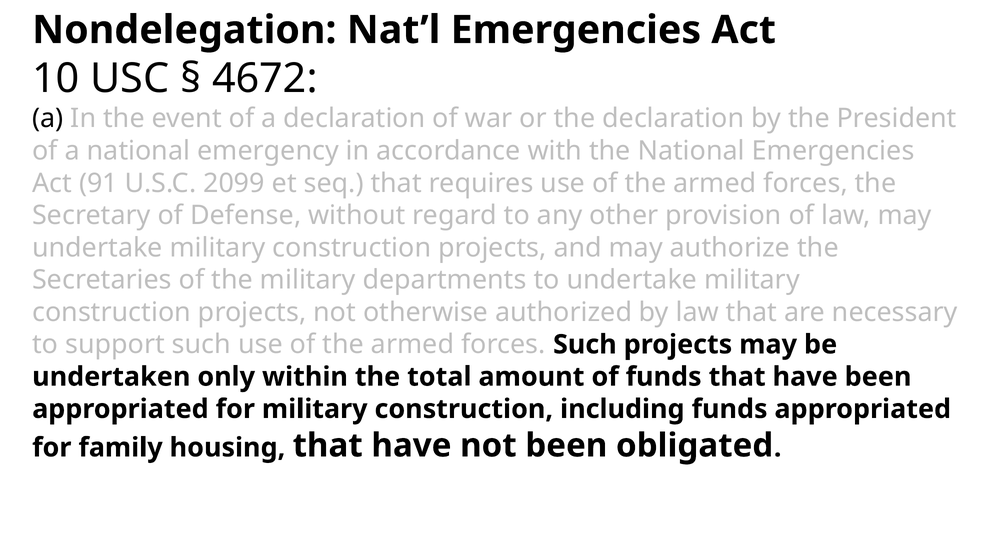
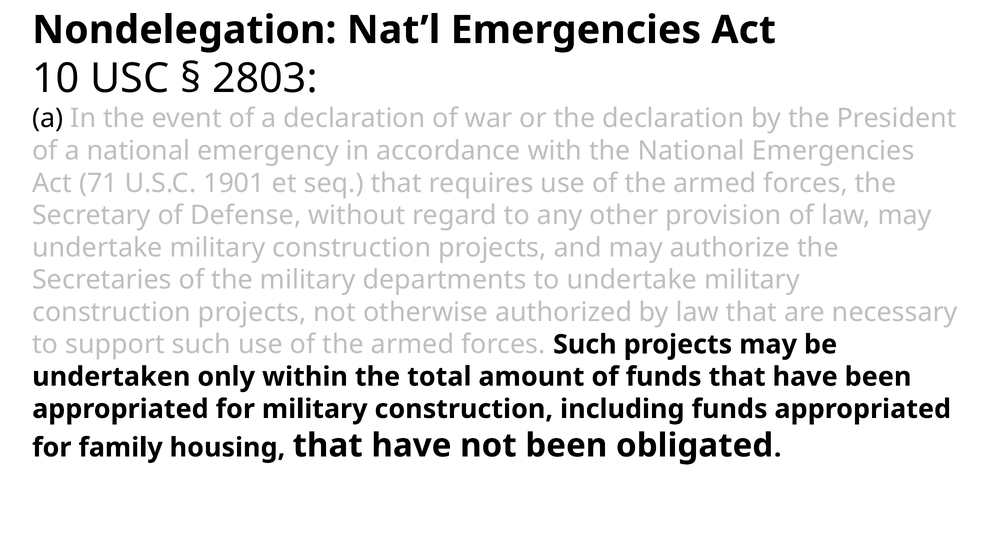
4672: 4672 -> 2803 (265, 79)
91: 91 -> 71 (98, 183)
2099: 2099 -> 1901 (234, 183)
